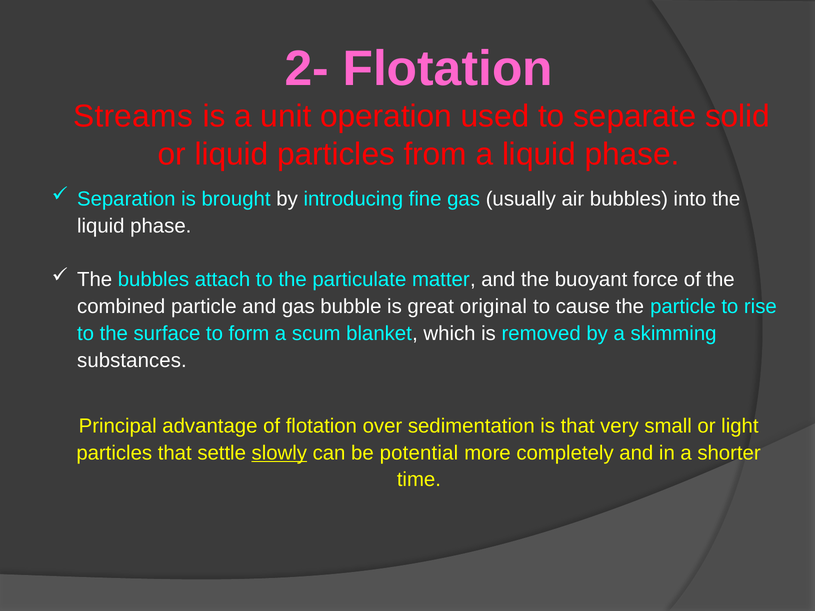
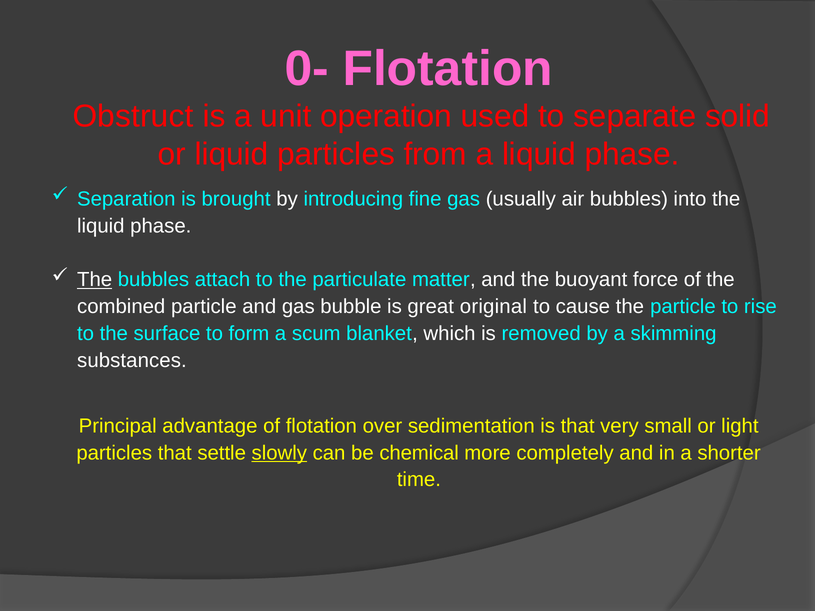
2-: 2- -> 0- (307, 69)
Streams: Streams -> Obstruct (133, 116)
The underline: none -> present (95, 280)
potential: potential -> chemical (419, 453)
